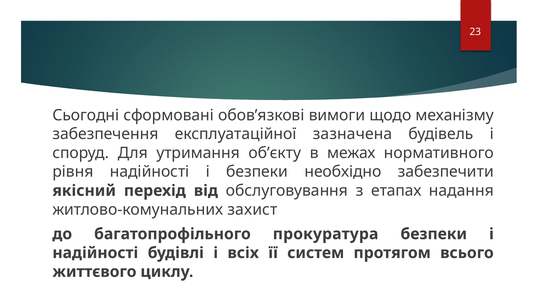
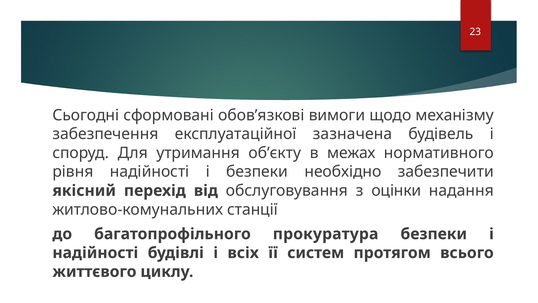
етапах: етапах -> оцінки (396, 190)
захист: захист -> станції (253, 209)
